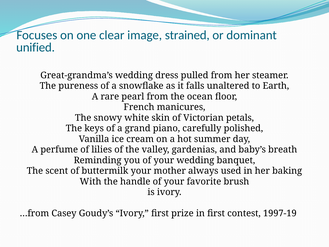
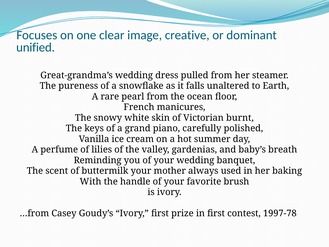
strained: strained -> creative (187, 35)
petals: petals -> burnt (240, 118)
1997-19: 1997-19 -> 1997-78 (280, 213)
